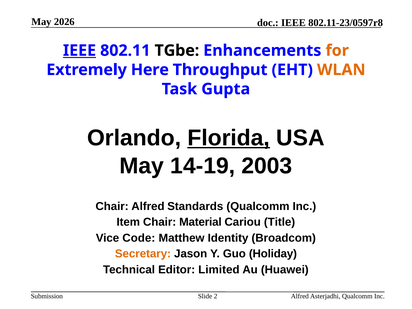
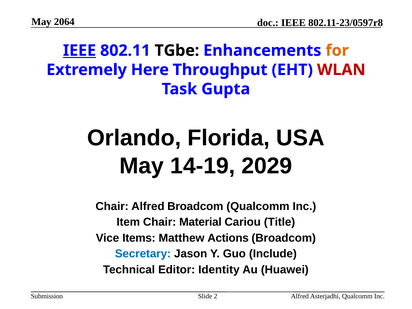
2026: 2026 -> 2064 (64, 22)
WLAN colour: orange -> red (341, 70)
Florida underline: present -> none (229, 138)
2003: 2003 -> 2029 (267, 166)
Alfred Standards: Standards -> Broadcom (195, 206)
Code: Code -> Items (139, 238)
Identity: Identity -> Actions (228, 238)
Secretary colour: orange -> blue (143, 254)
Holiday: Holiday -> Include (273, 254)
Limited: Limited -> Identity (219, 270)
